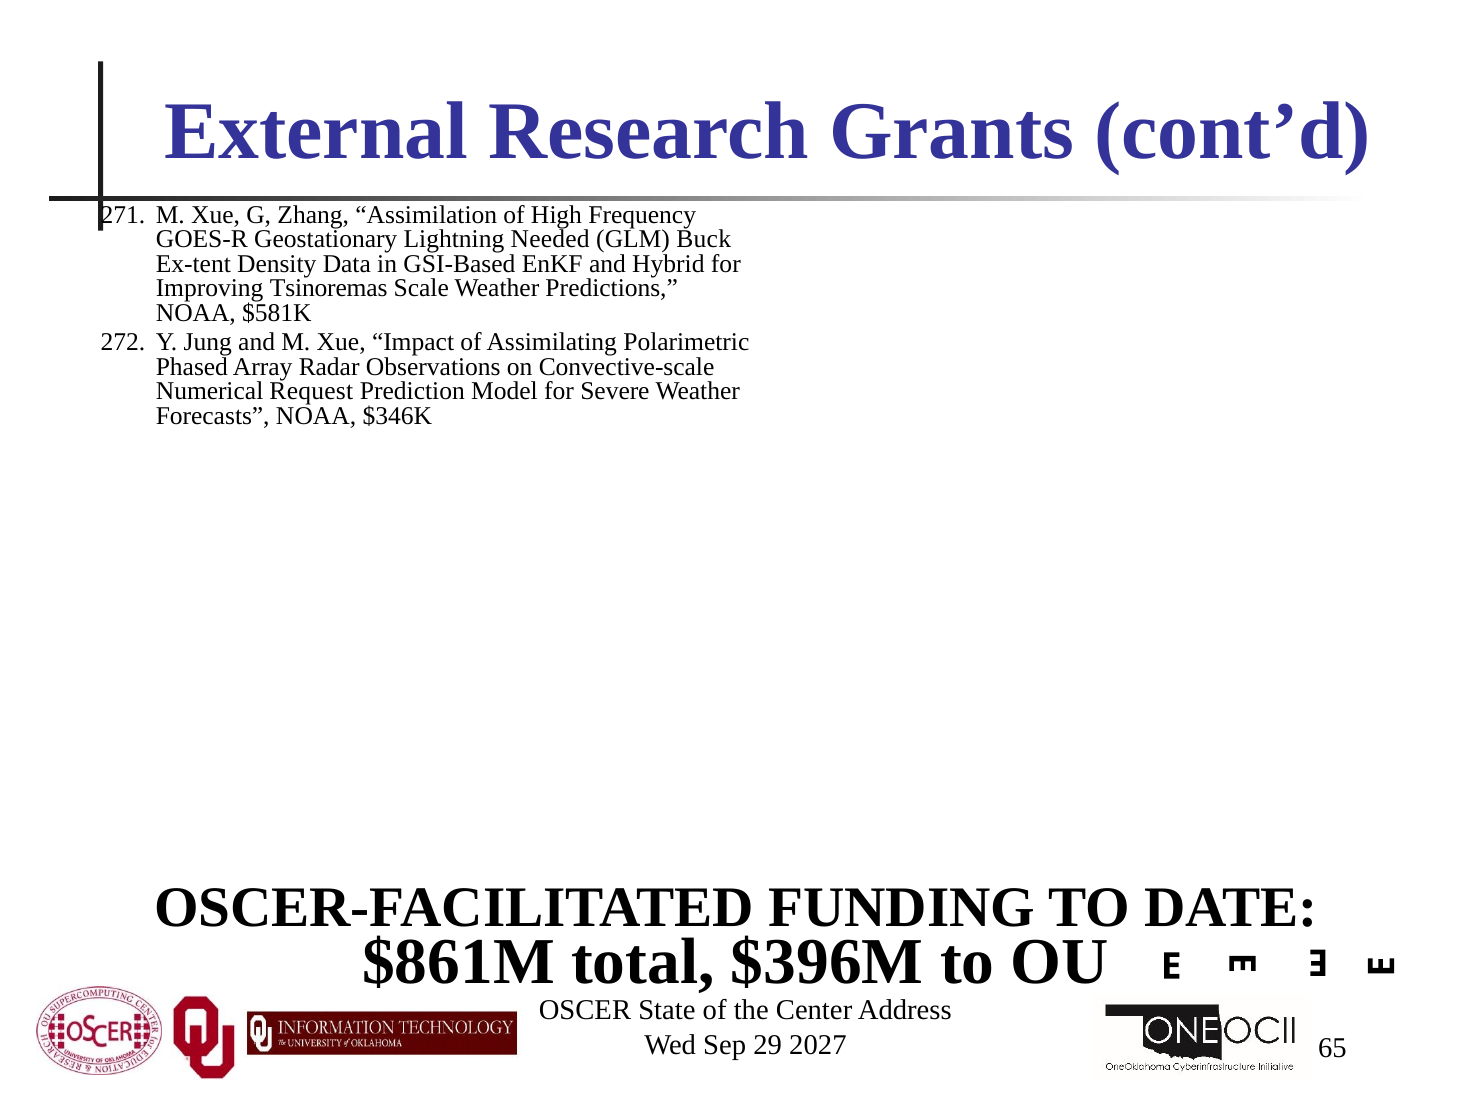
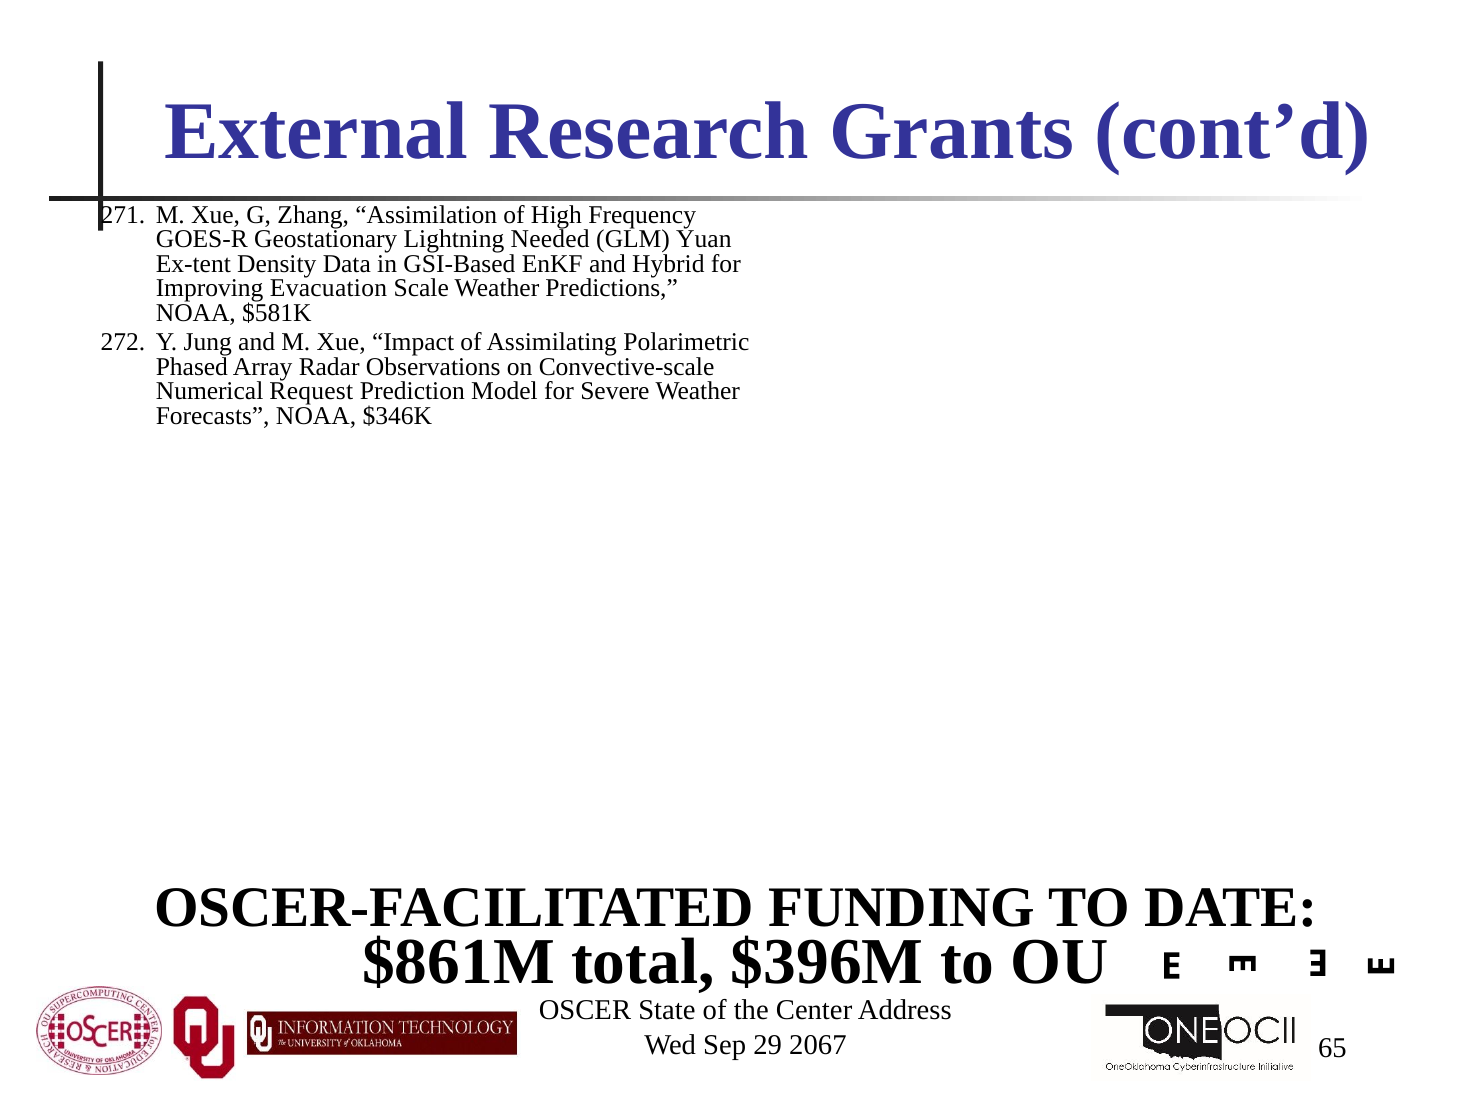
Buck: Buck -> Yuan (704, 239)
Tsinoremas: Tsinoremas -> Evacuation (329, 288)
2027: 2027 -> 2067 (818, 1045)
